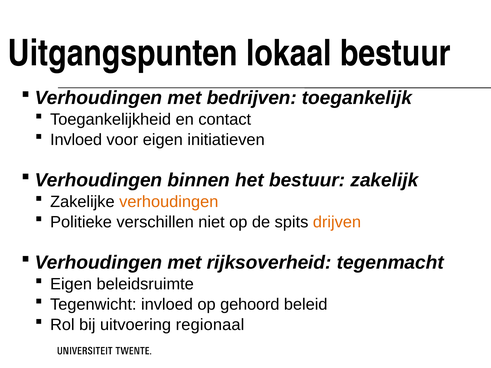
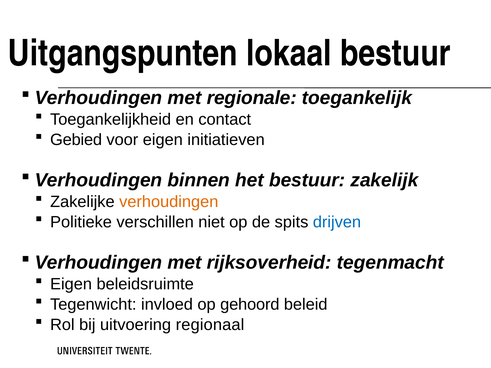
bedrijven: bedrijven -> regionale (252, 98)
Invloed: Invloed -> Gebied (76, 140)
drijven colour: orange -> blue (337, 222)
